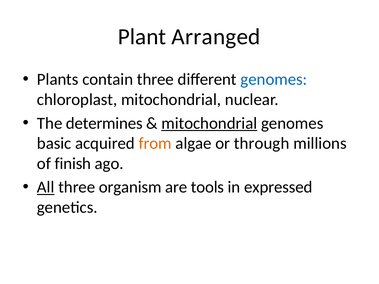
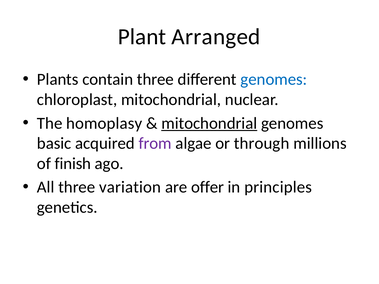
determines: determines -> homoplasy (104, 123)
from colour: orange -> purple (155, 144)
All underline: present -> none (46, 187)
organism: organism -> variation (130, 187)
tools: tools -> offer (207, 187)
expressed: expressed -> principles (278, 187)
